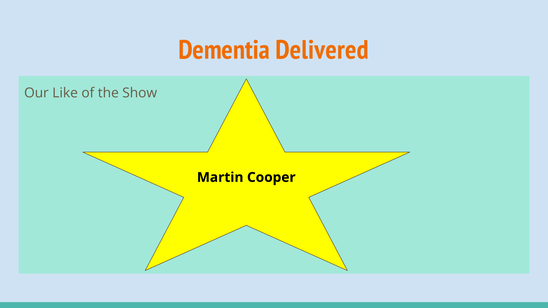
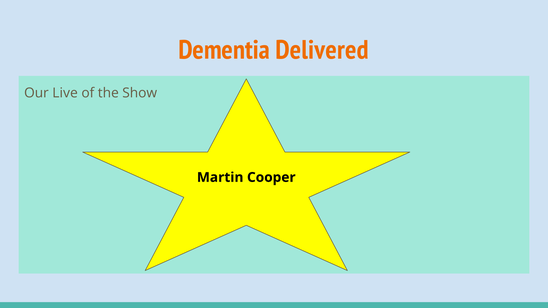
Like: Like -> Live (65, 93)
